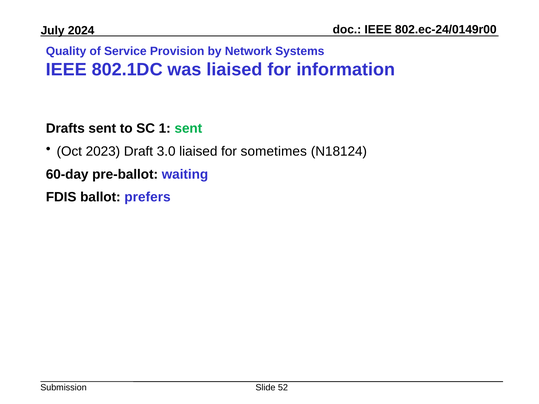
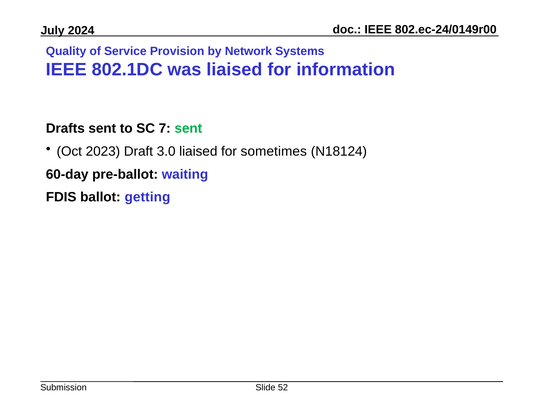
1: 1 -> 7 (165, 129)
prefers: prefers -> getting (147, 197)
